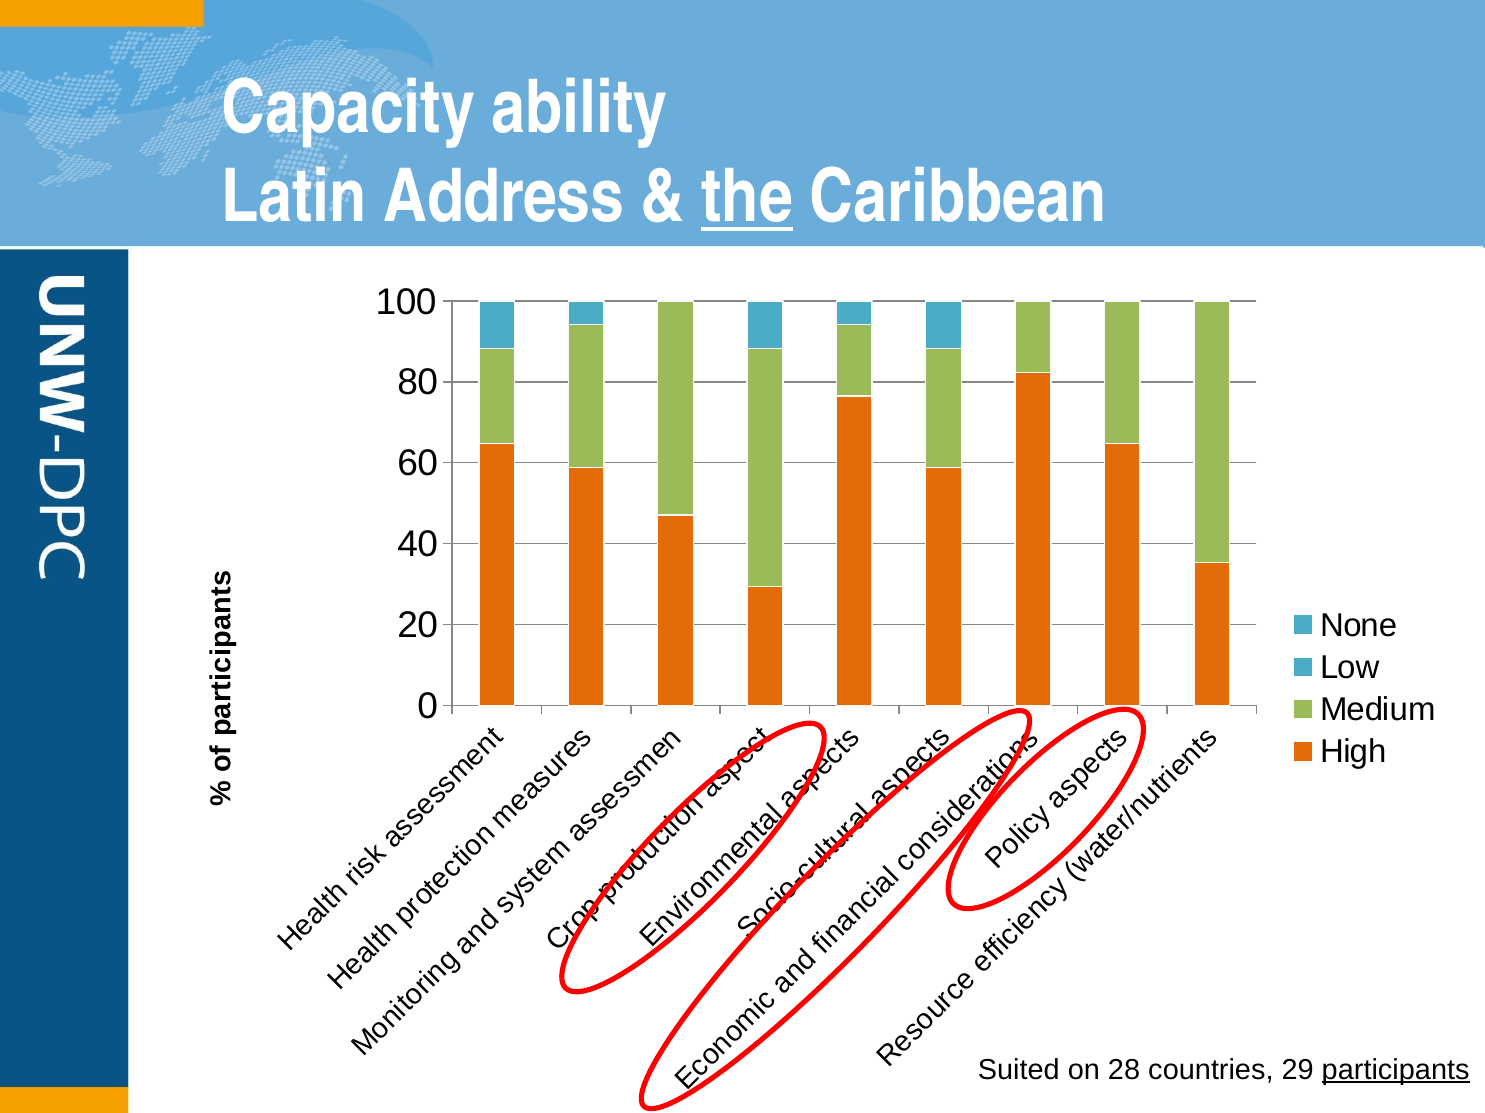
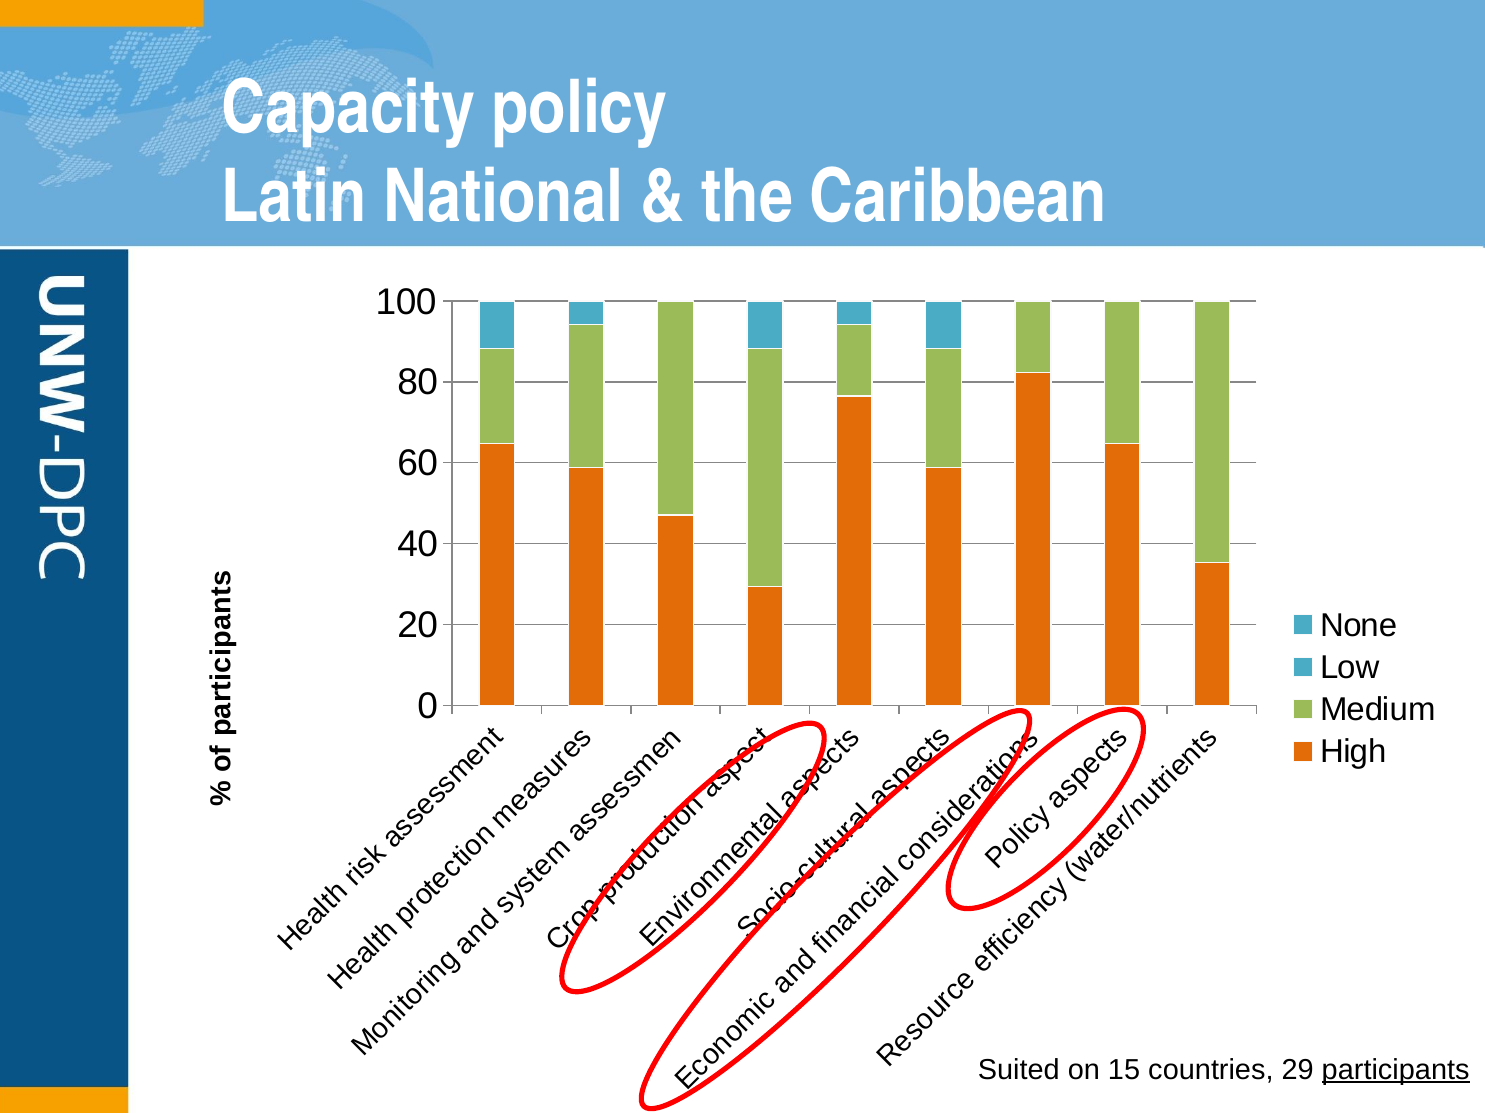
ability: ability -> policy (580, 108)
Address: Address -> National (504, 197)
the underline: present -> none (747, 197)
28: 28 -> 15 (1124, 1070)
